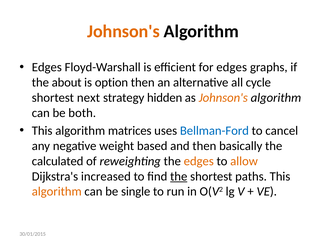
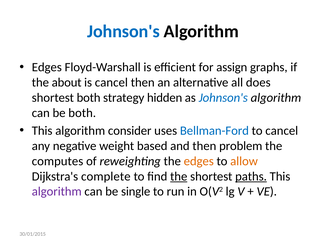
Johnson's colour: orange -> blue (123, 31)
for edges: edges -> assign (232, 67)
is option: option -> cancel (111, 82)
cycle: cycle -> does (258, 82)
shortest next: next -> both (89, 98)
Johnson's colour: orange -> blue (223, 98)
matrices: matrices -> consider (130, 130)
basically: basically -> problem (241, 146)
calculated: calculated -> computes (58, 161)
increased: increased -> complete (106, 176)
paths underline: none -> present (251, 176)
algorithm colour: orange -> purple (57, 191)
